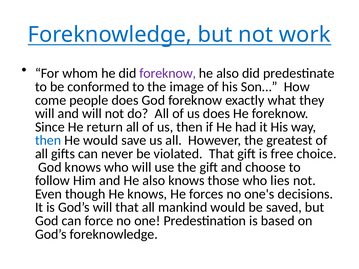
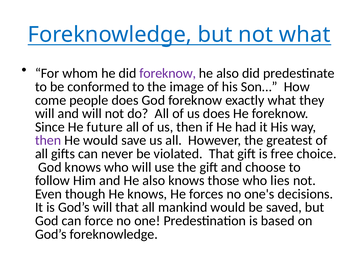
not work: work -> what (305, 35)
return: return -> future (105, 127)
then colour: blue -> purple (48, 140)
